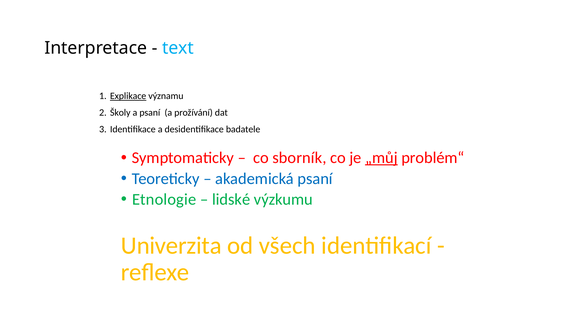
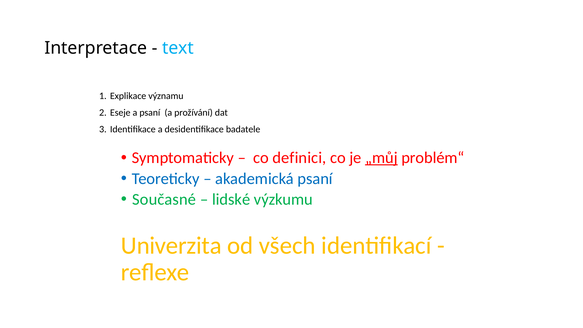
Explikace underline: present -> none (128, 96)
Školy: Školy -> Eseje (120, 113)
sborník: sborník -> definici (299, 158)
Etnologie: Etnologie -> Současné (164, 199)
